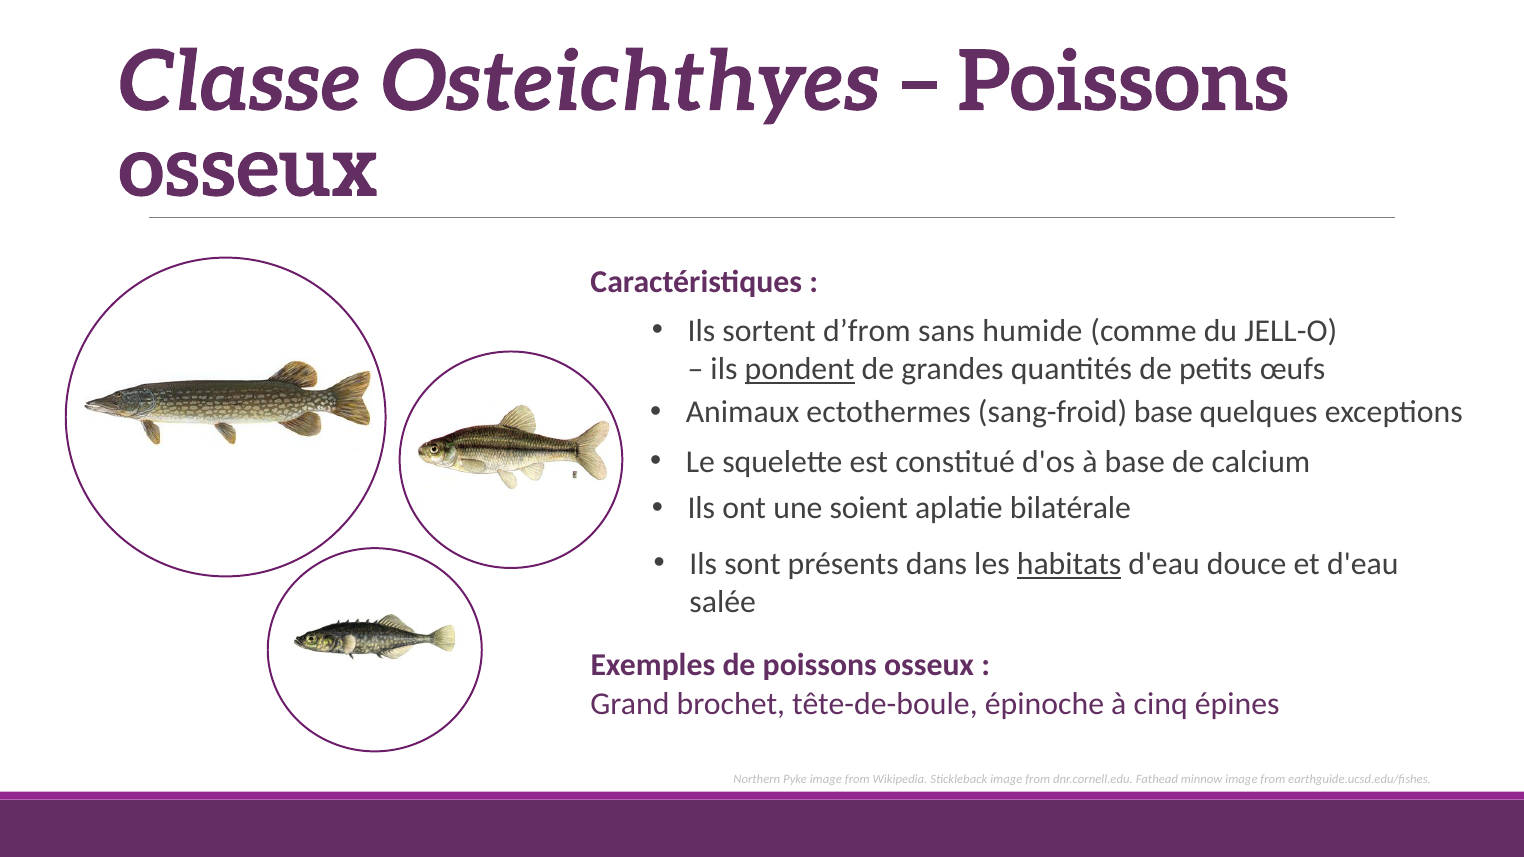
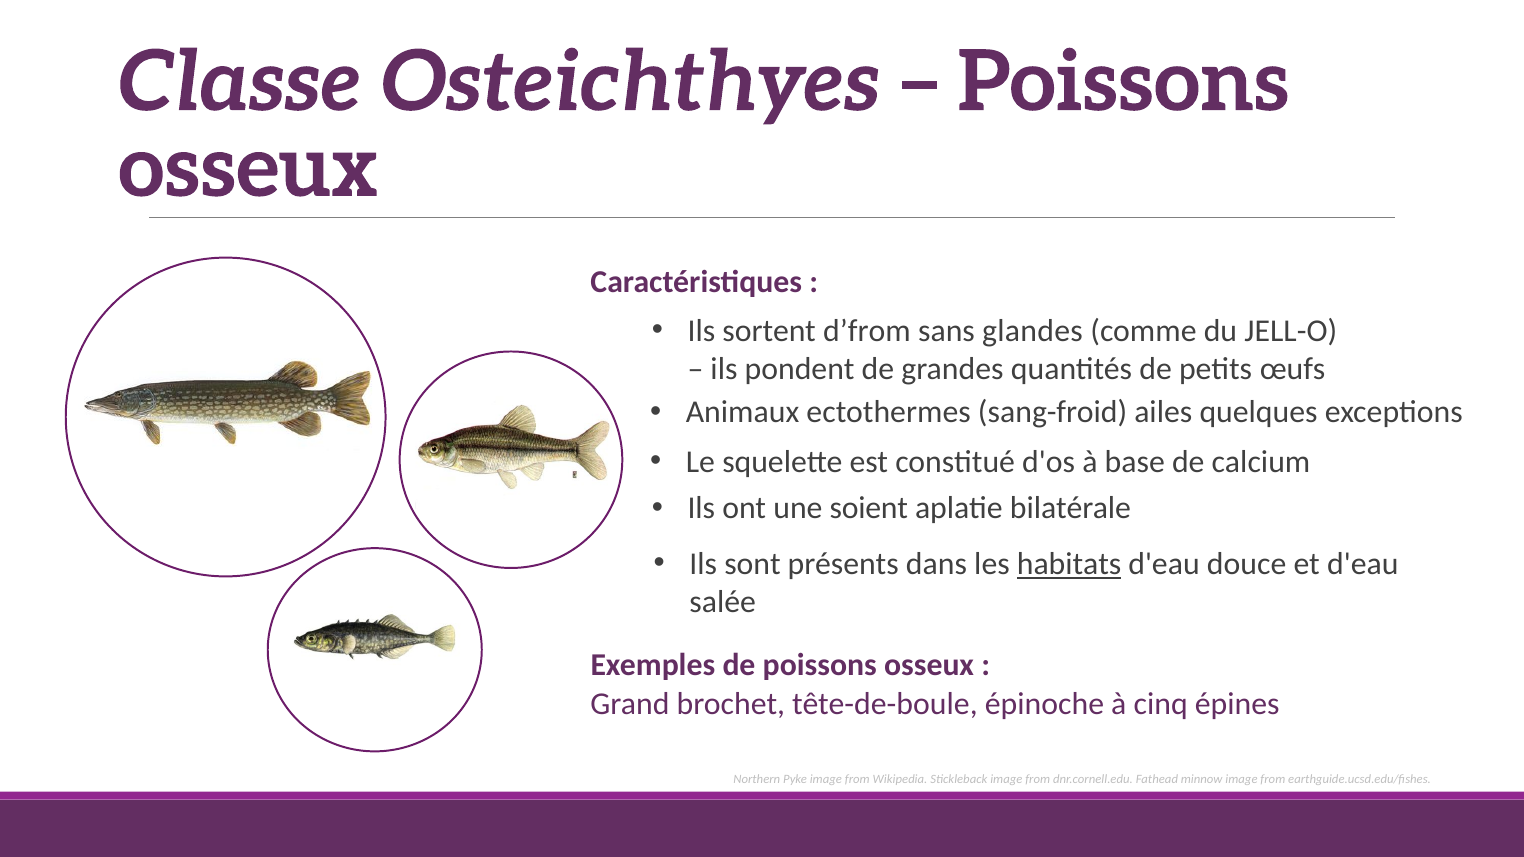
humide: humide -> glandes (1032, 331)
pondent underline: present -> none (800, 369)
sang-froid base: base -> ailes (1163, 412)
